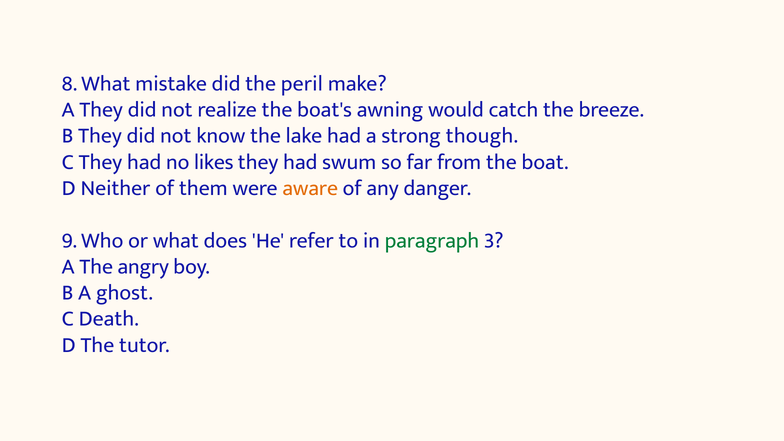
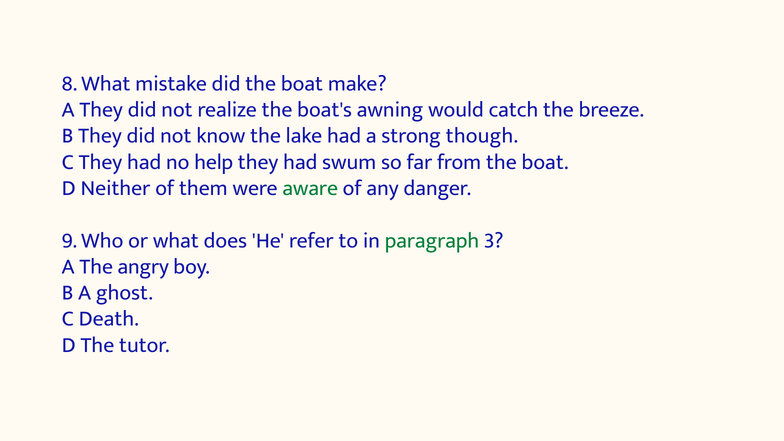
did the peril: peril -> boat (302, 83)
likes: likes -> help (214, 162)
aware colour: orange -> green (310, 188)
